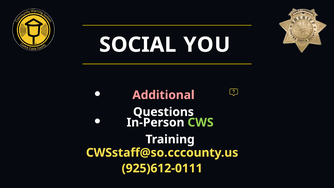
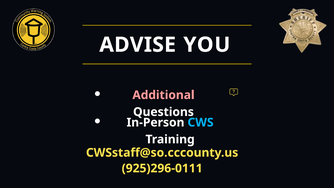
SOCIAL: SOCIAL -> ADVISE (138, 45)
CWS colour: light green -> light blue (201, 122)
925)612-0111: 925)612-0111 -> 925)296-0111 (162, 168)
